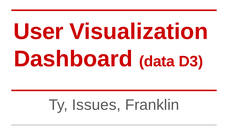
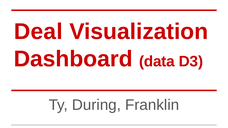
User: User -> Deal (38, 32)
Issues: Issues -> During (96, 105)
